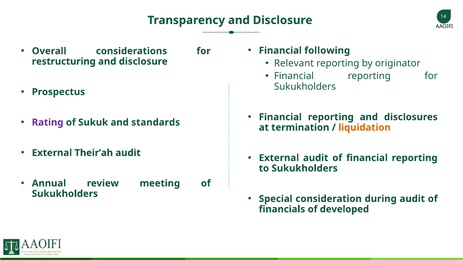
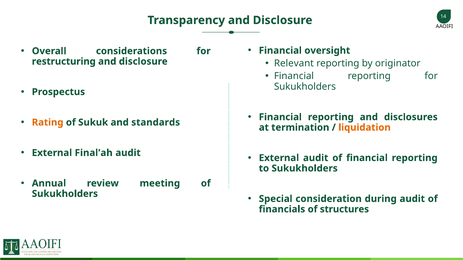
following: following -> oversight (327, 51)
Rating colour: purple -> orange (48, 123)
Their’ah: Their’ah -> Final’ah (94, 153)
developed: developed -> structures (344, 210)
